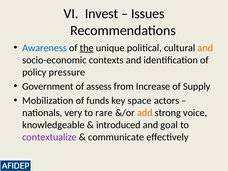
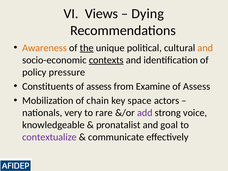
Invest: Invest -> Views (102, 14)
Issues: Issues -> Dying (148, 14)
Awareness colour: blue -> orange (45, 48)
contexts underline: none -> present (106, 60)
Government: Government -> Constituents (48, 86)
Increase: Increase -> Examine (153, 86)
Supply: Supply -> Assess (197, 86)
funds: funds -> chain (98, 101)
add colour: orange -> purple (145, 113)
introduced: introduced -> pronatalist (118, 125)
